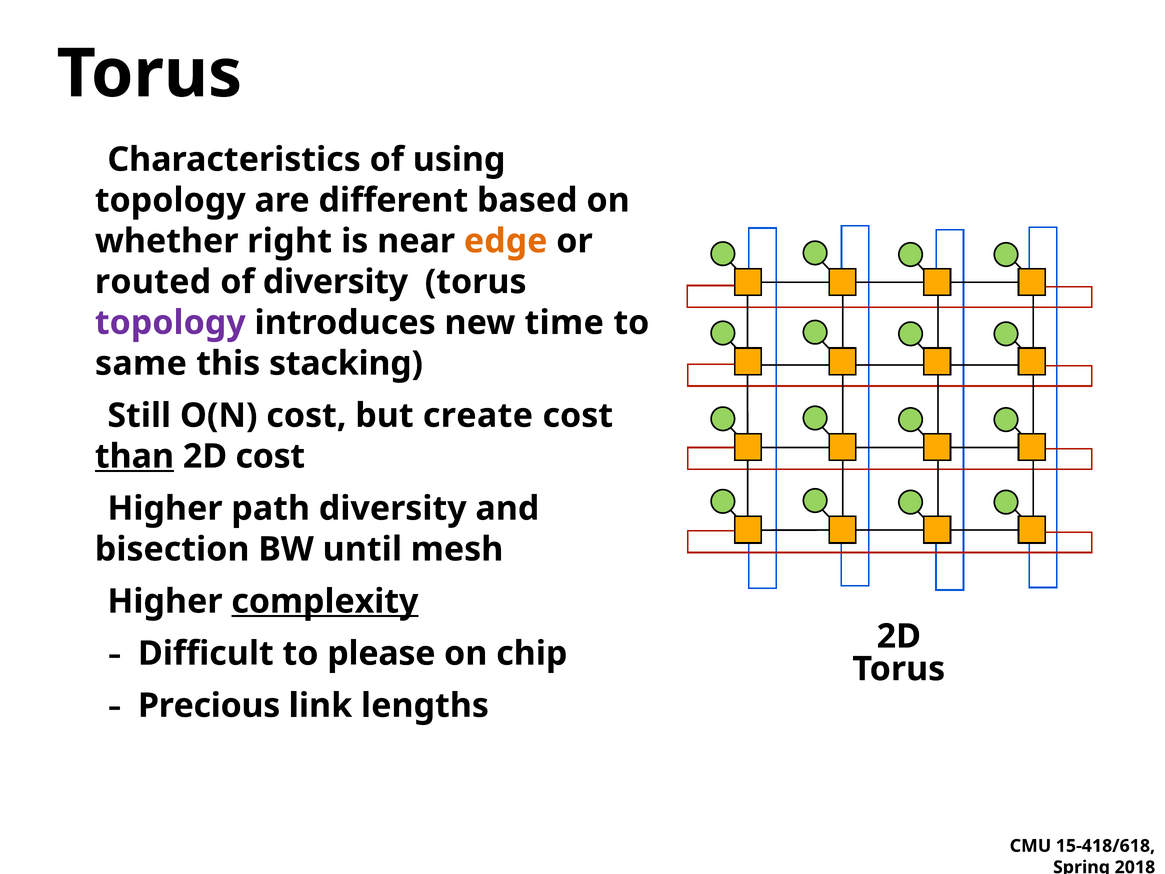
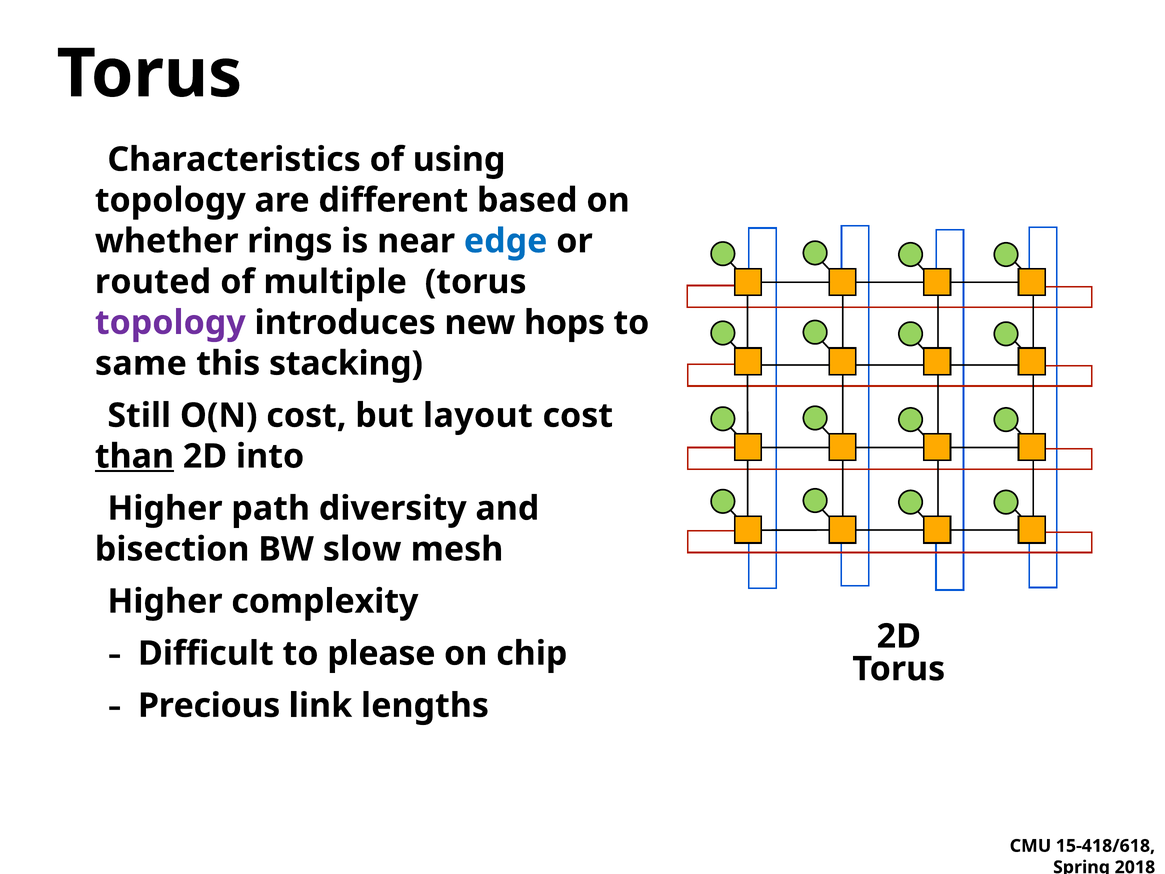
right: right -> rings (290, 241)
edge colour: orange -> blue (506, 241)
of diversity: diversity -> multiple (335, 282)
time: time -> hops (565, 323)
create: create -> layout (478, 415)
2D cost: cost -> into (270, 456)
until: until -> slow (362, 549)
complexity underline: present -> none (325, 601)
